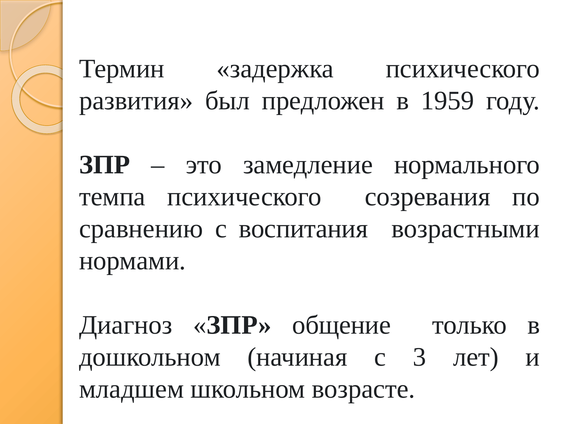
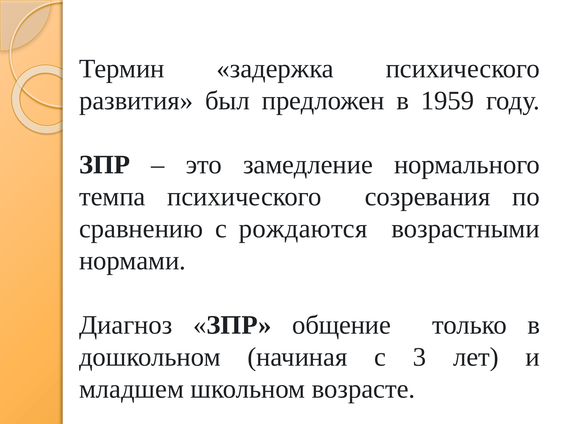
воспитания: воспитания -> рождаются (303, 229)
